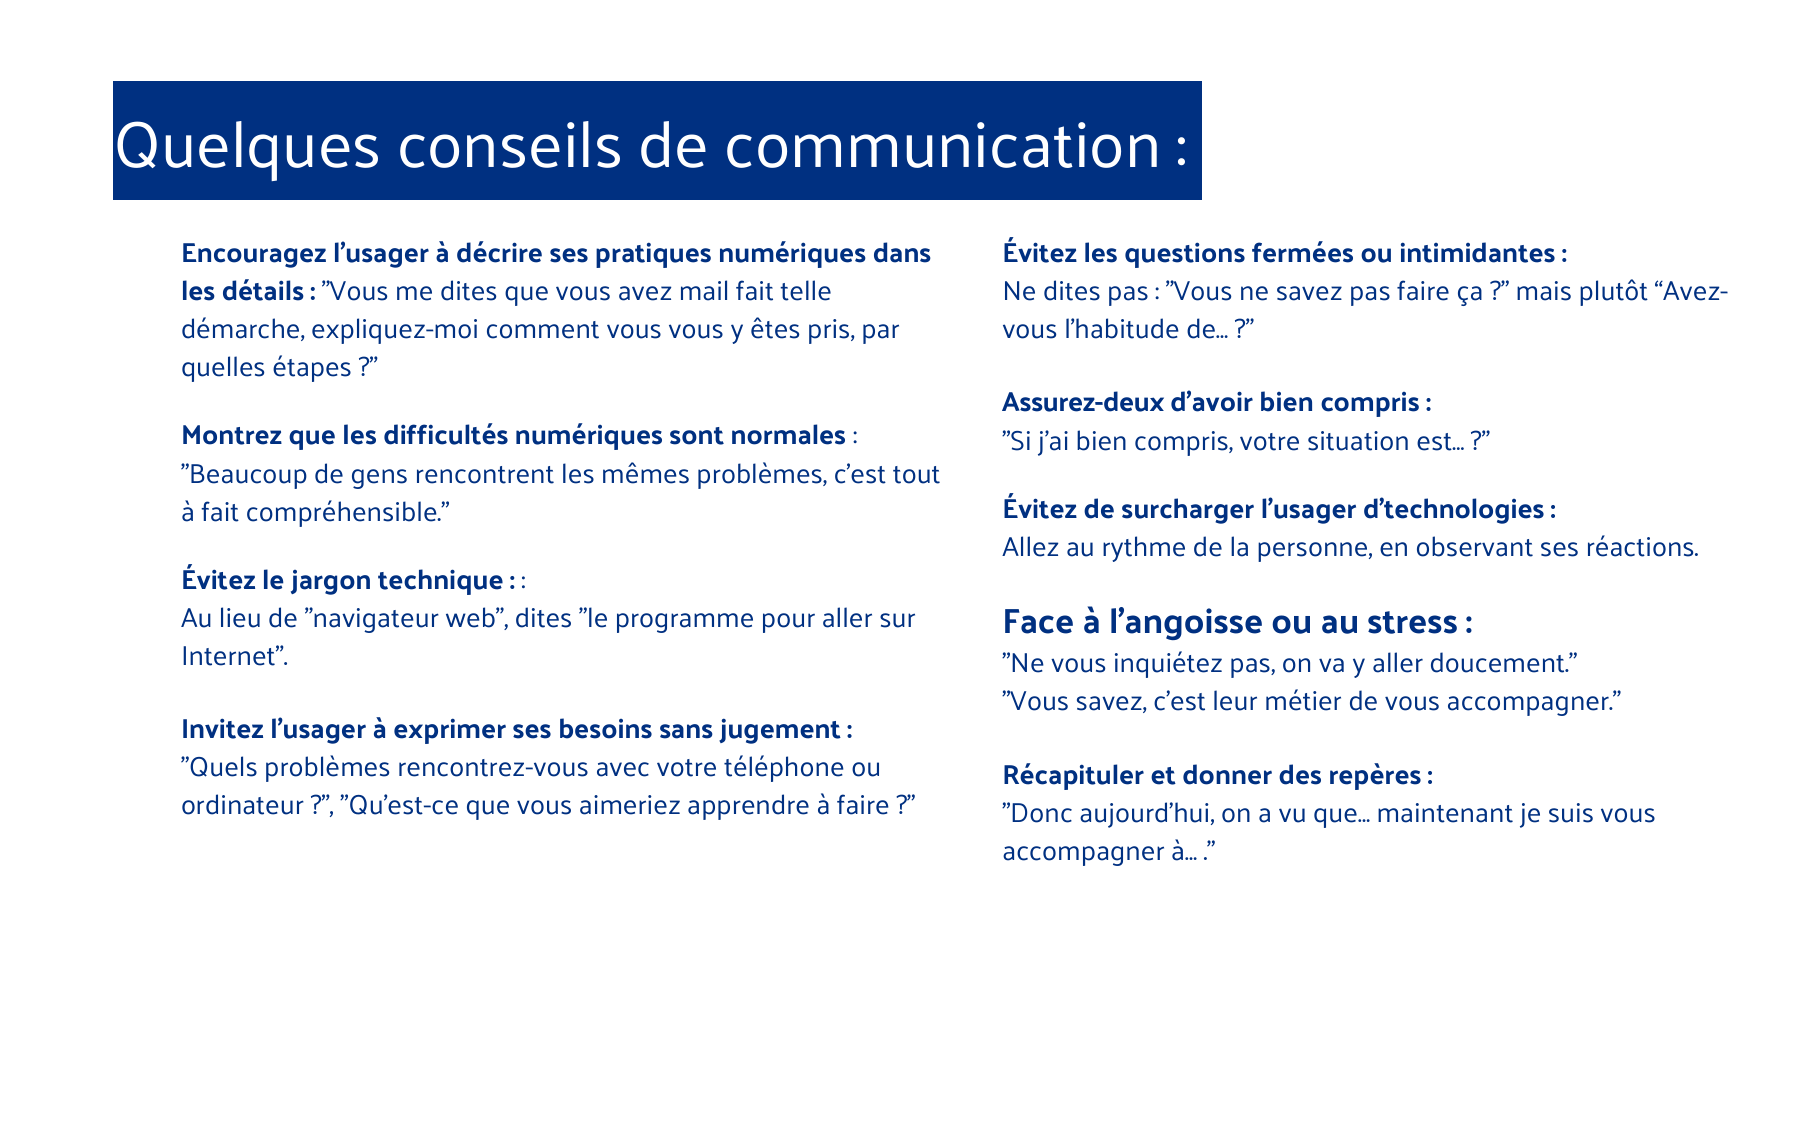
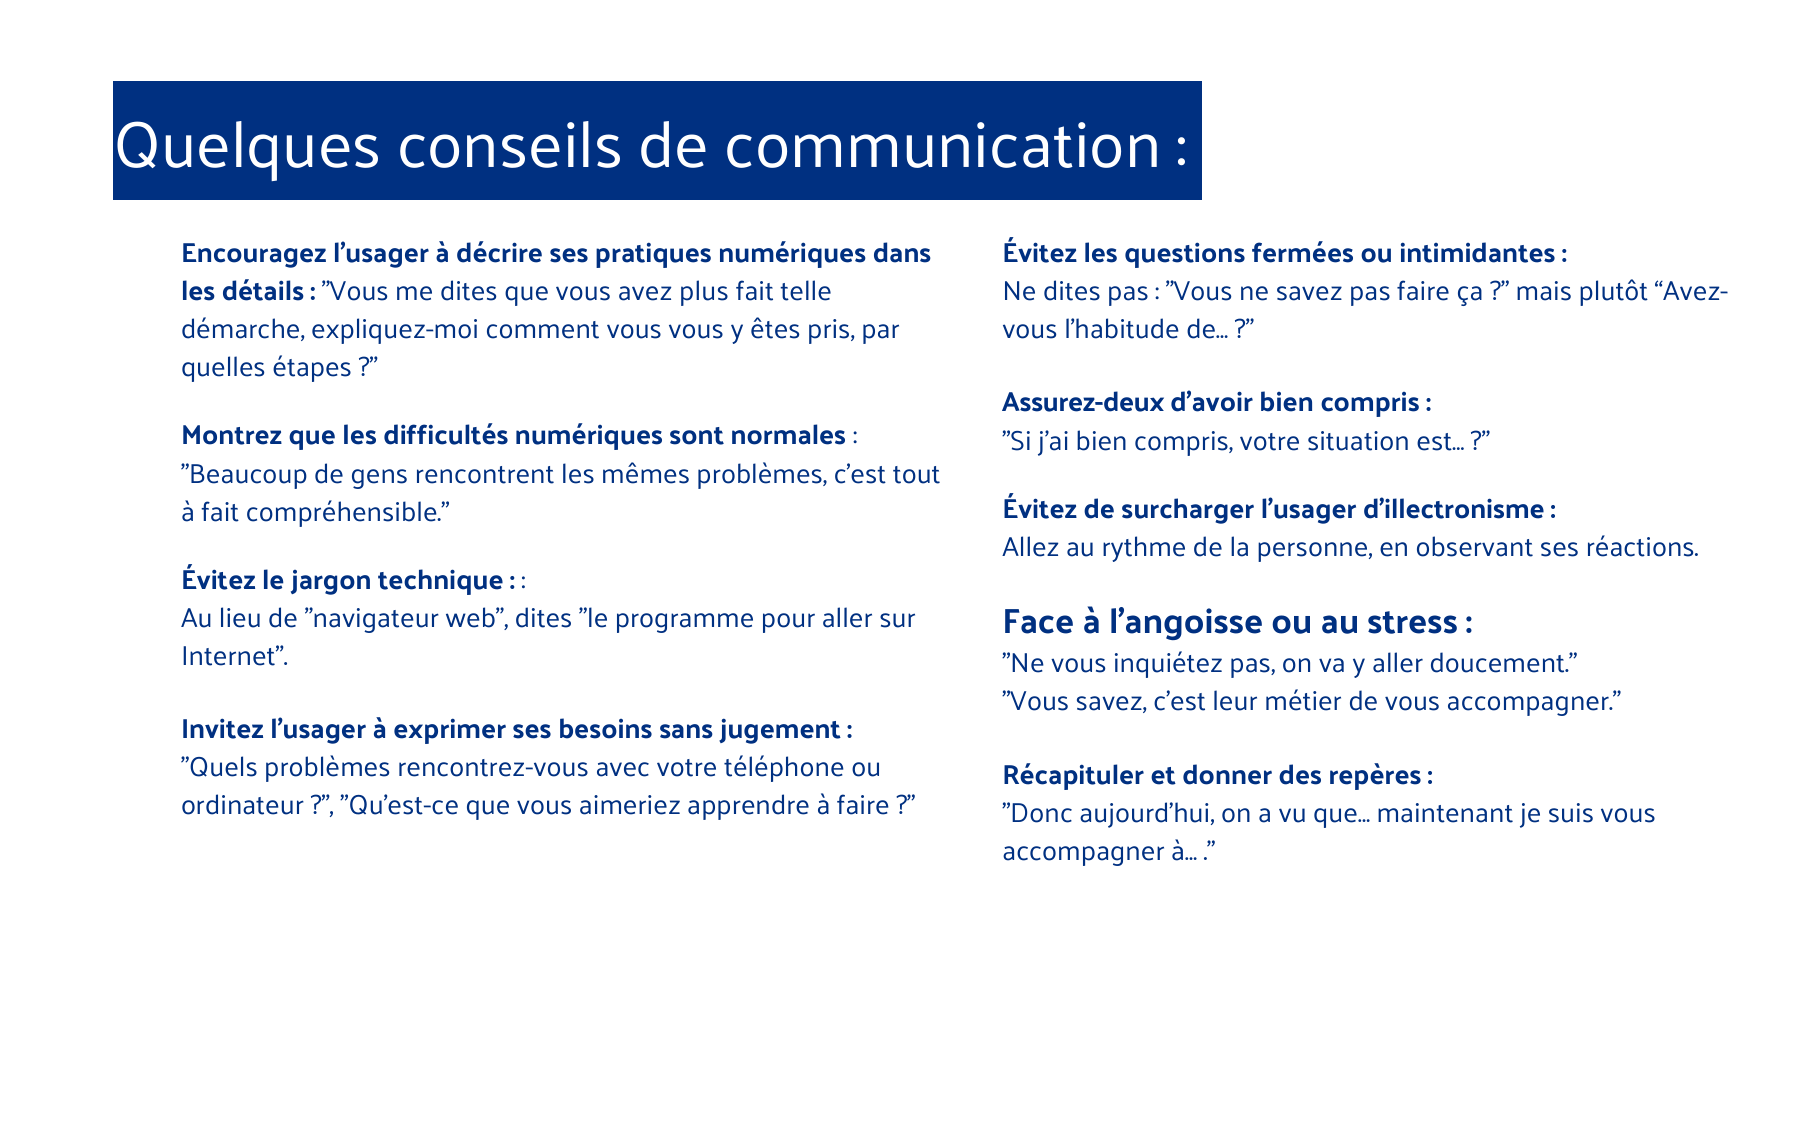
mail: mail -> plus (704, 292)
d’technologies: d’technologies -> d’illectronisme (1454, 509)
